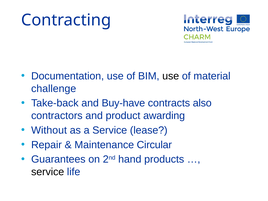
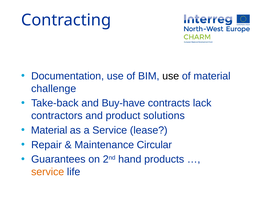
also: also -> lack (202, 103)
awarding: awarding -> solutions (164, 116)
Without: Without -> Material (49, 130)
service colour: black -> orange (48, 172)
